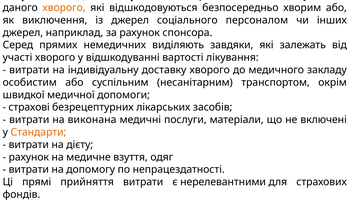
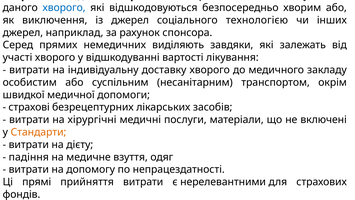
хворого colour: orange -> blue (64, 8)
персоналом: персоналом -> технологією (257, 20)
виконана: виконана -> хірургічні (92, 120)
рахунок: рахунок -> падіння (29, 157)
